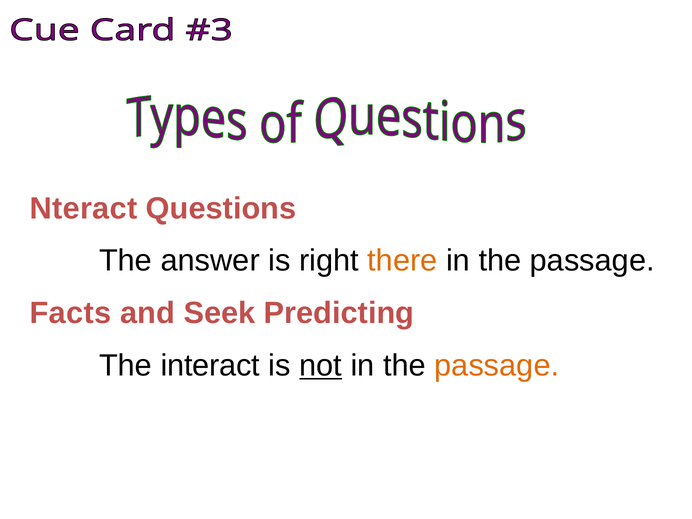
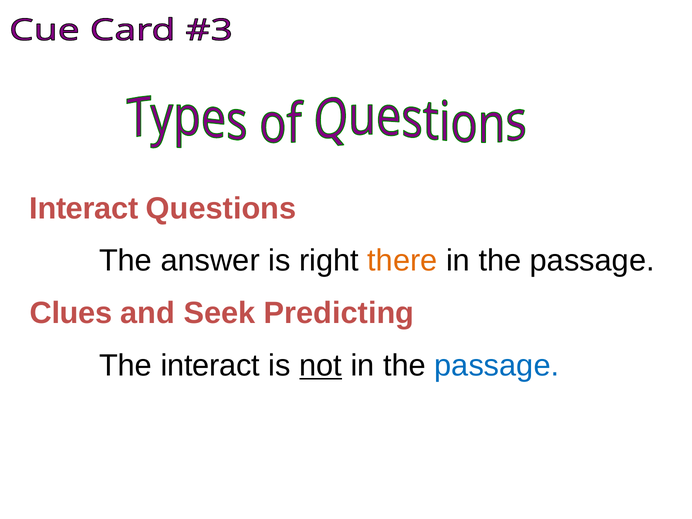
Nteract: Nteract -> Interact (84, 209)
Facts: Facts -> Clues (71, 313)
passage colour: orange -> blue (497, 365)
